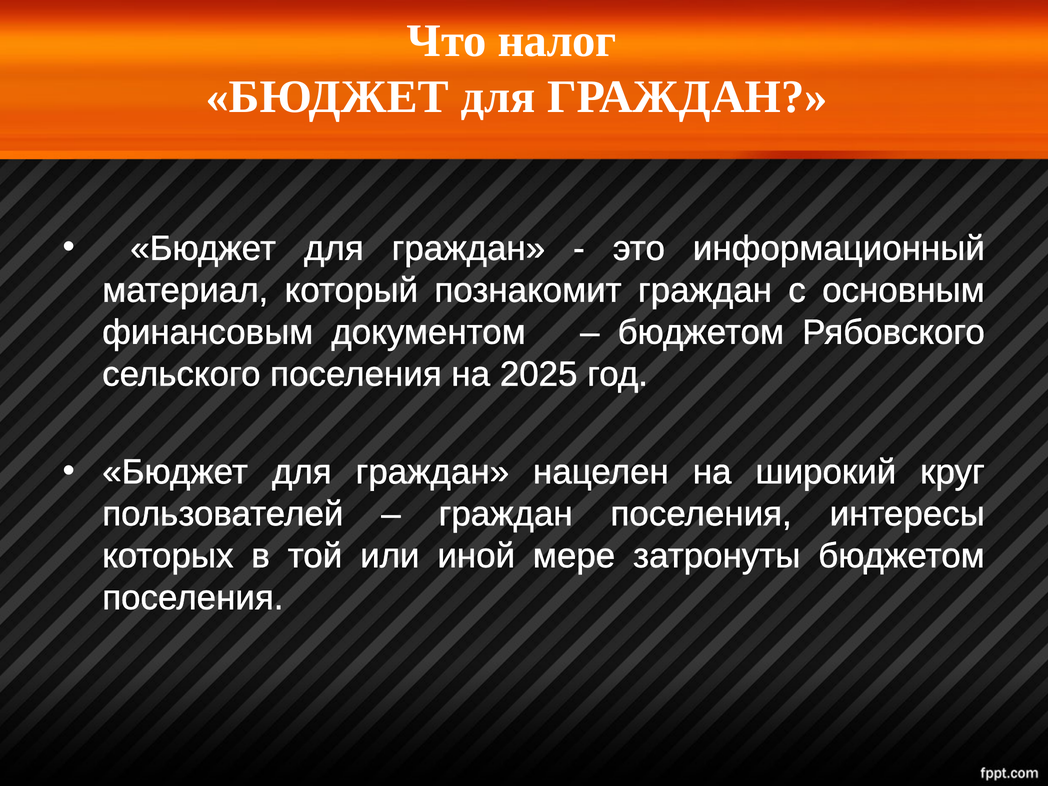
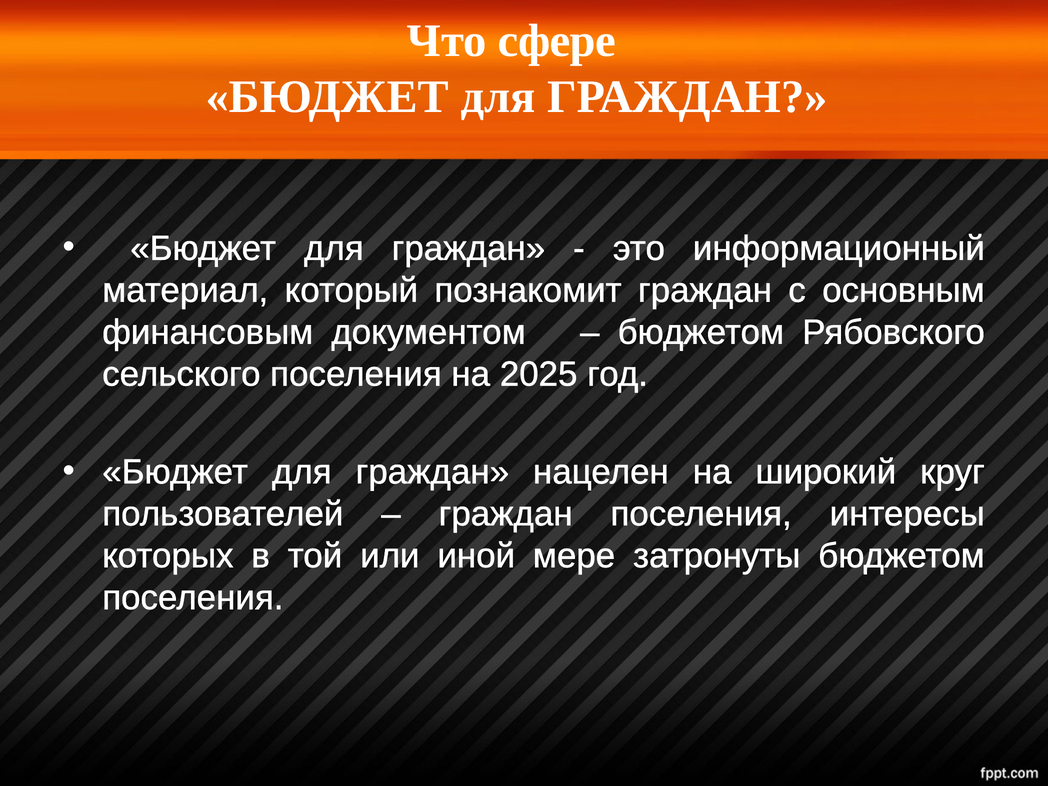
налог: налог -> сфере (557, 41)
